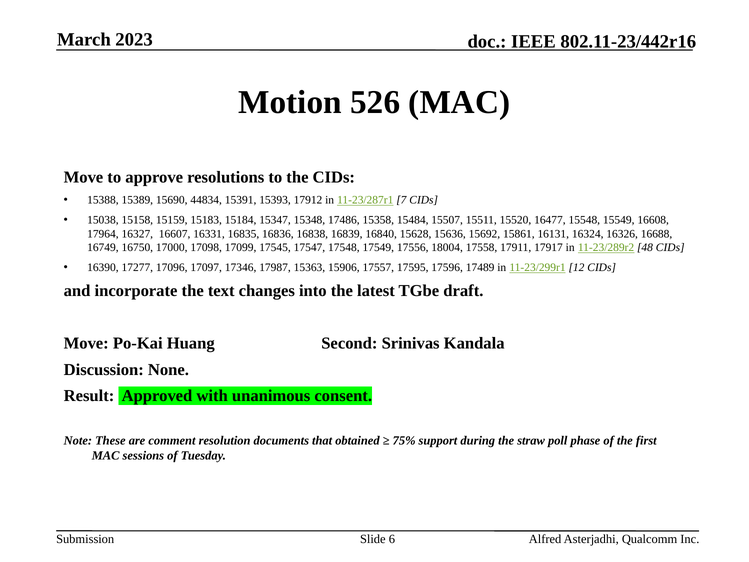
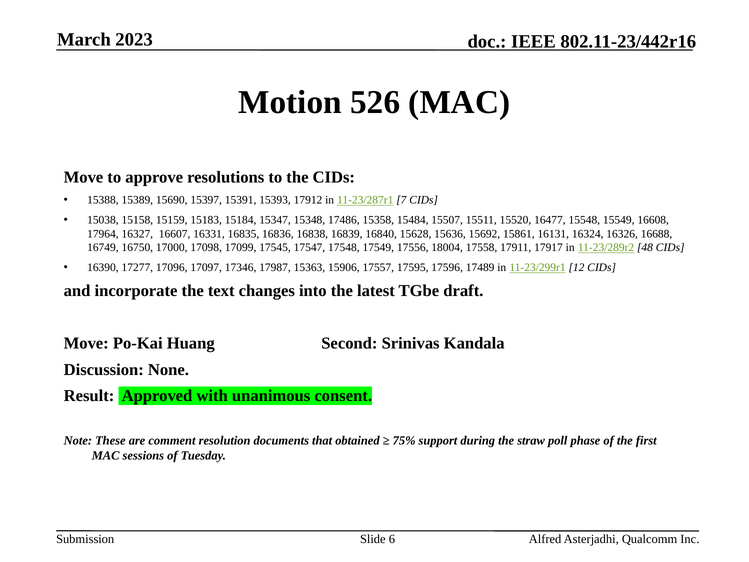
44834: 44834 -> 15397 (206, 200)
